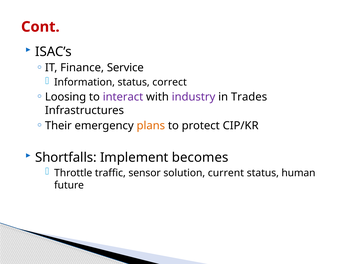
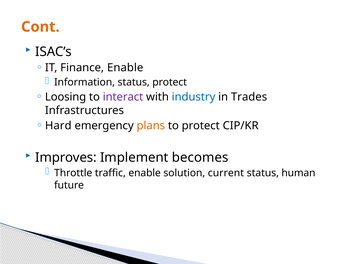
Cont colour: red -> orange (40, 27)
Finance Service: Service -> Enable (125, 68)
status correct: correct -> protect (170, 82)
industry colour: purple -> blue (194, 97)
Their: Their -> Hard (58, 126)
Shortfalls: Shortfalls -> Improves (66, 157)
traffic sensor: sensor -> enable (145, 173)
